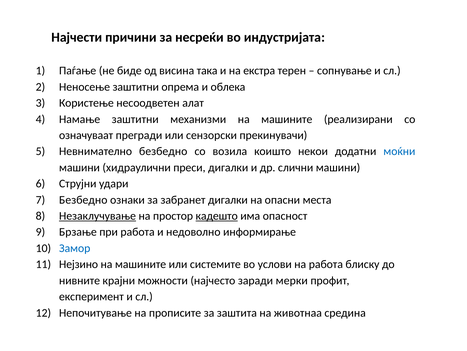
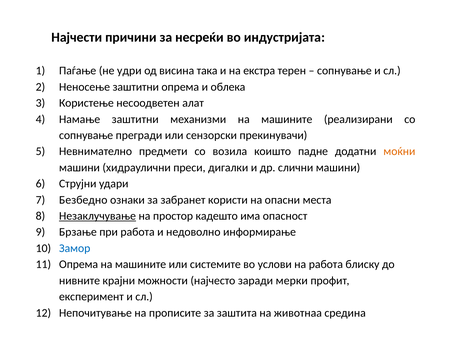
биде: биде -> удри (129, 71)
означуваат: означуваат -> сопнување (86, 135)
Невнимателно безбедно: безбедно -> предмети (163, 151)
некои: некои -> падне (313, 151)
моќни colour: blue -> orange (399, 151)
забранет дигалки: дигалки -> користи (228, 199)
кадешто underline: present -> none (217, 216)
Нејзино: Нејзино -> Опрема (79, 264)
